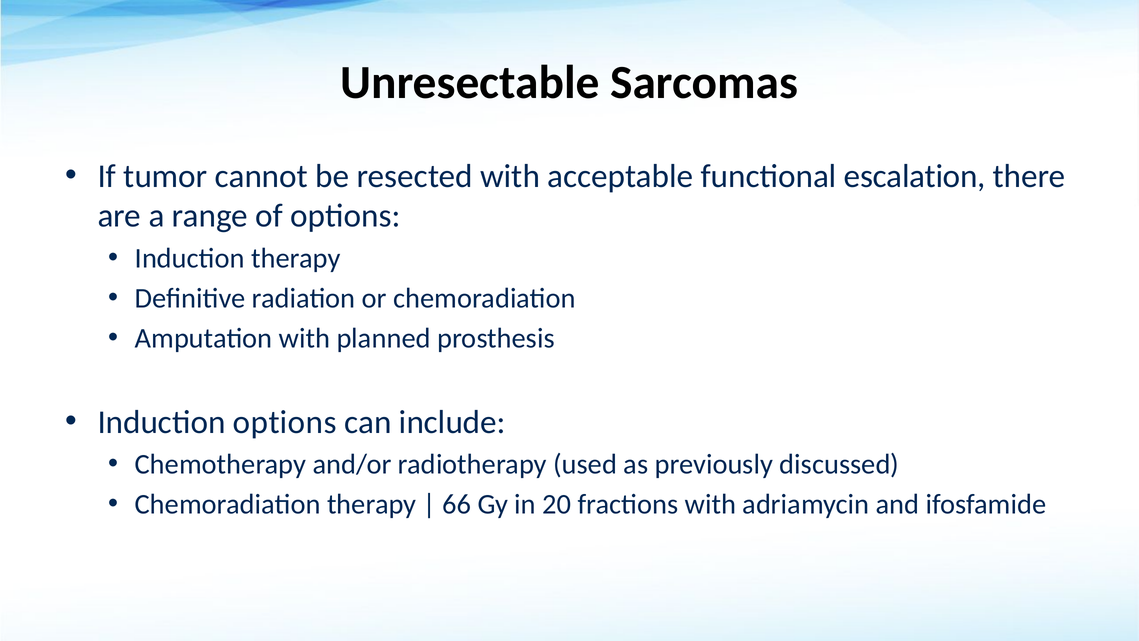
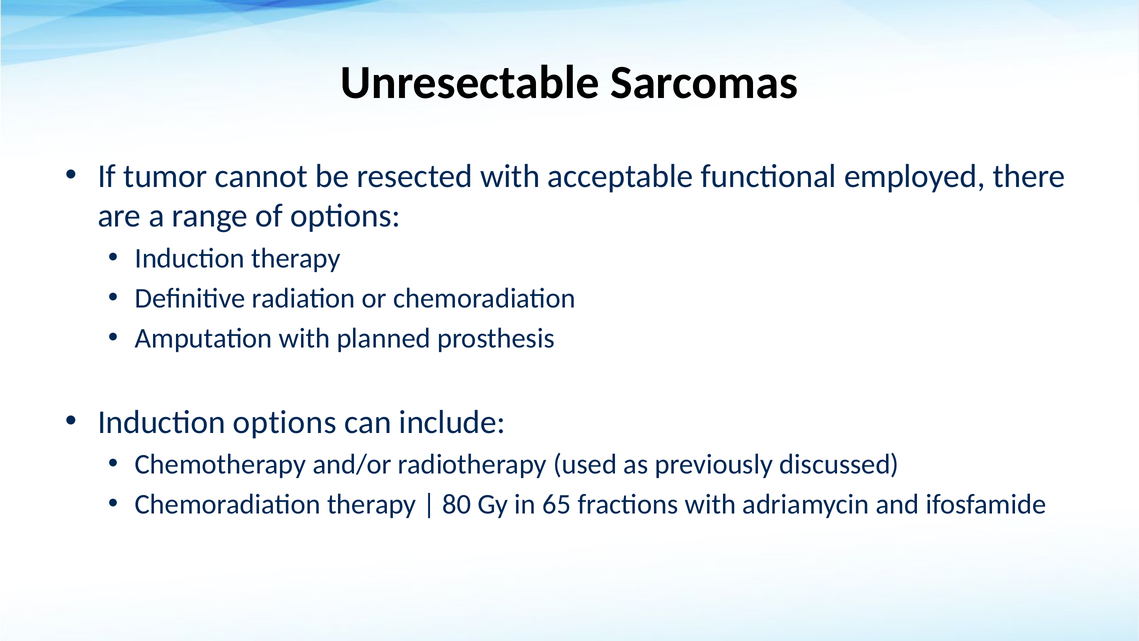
escalation: escalation -> employed (915, 176)
66: 66 -> 80 (457, 504)
20: 20 -> 65 (557, 504)
